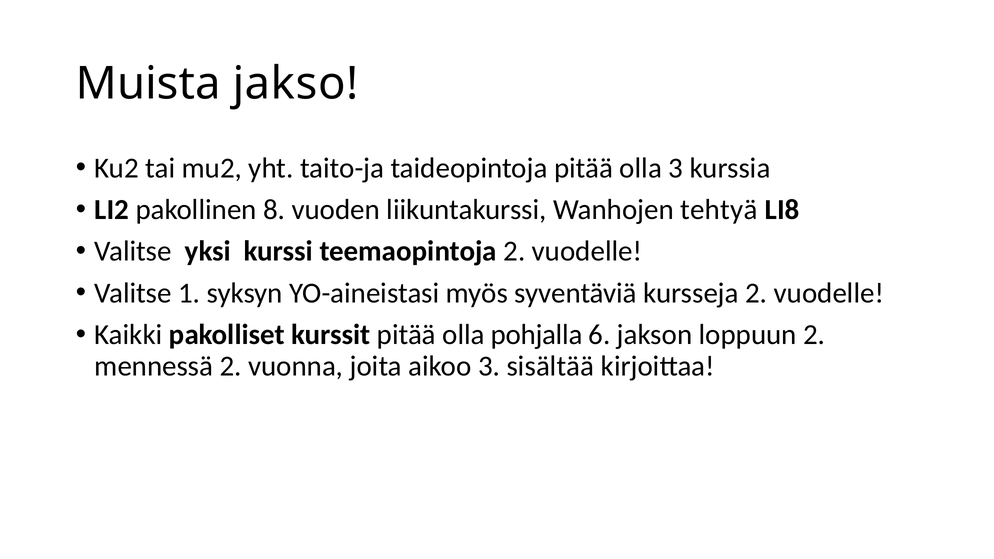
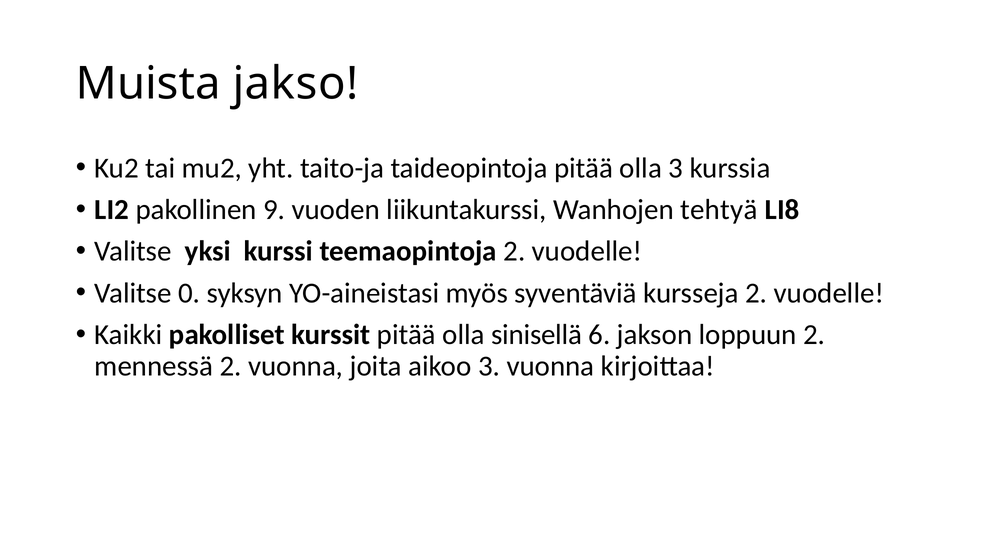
8: 8 -> 9 (274, 210)
1: 1 -> 0 (189, 293)
pohjalla: pohjalla -> sinisellä (537, 335)
3 sisältää: sisältää -> vuonna (550, 366)
